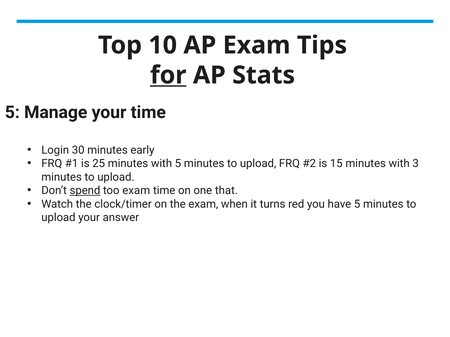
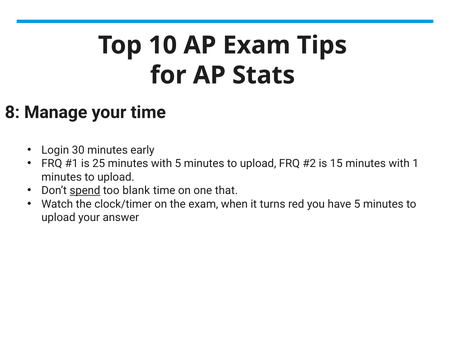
for underline: present -> none (168, 75)
5: 5 -> 8 (12, 112)
3: 3 -> 1 (416, 164)
too exam: exam -> blank (136, 191)
